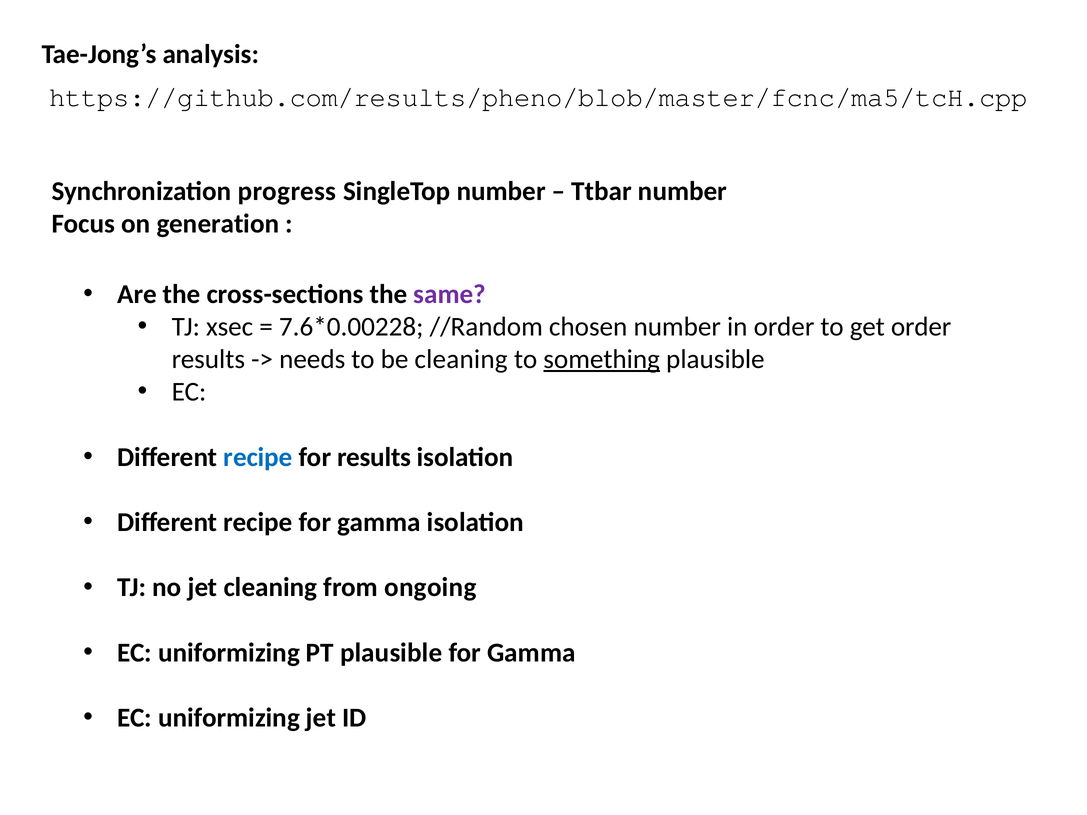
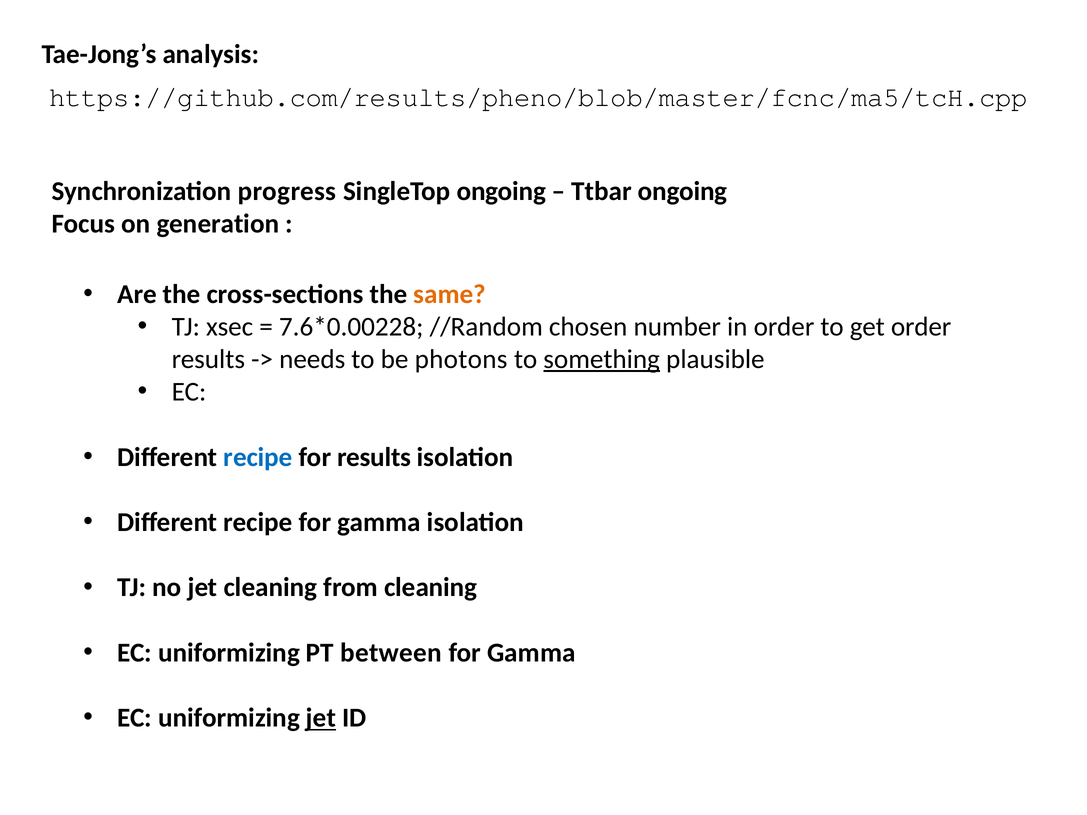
SingleTop number: number -> ongoing (501, 191)
Ttbar number: number -> ongoing (683, 191)
same colour: purple -> orange (450, 294)
be cleaning: cleaning -> photons (461, 359)
from ongoing: ongoing -> cleaning (431, 588)
PT plausible: plausible -> between (391, 653)
jet underline: none -> present (321, 718)
